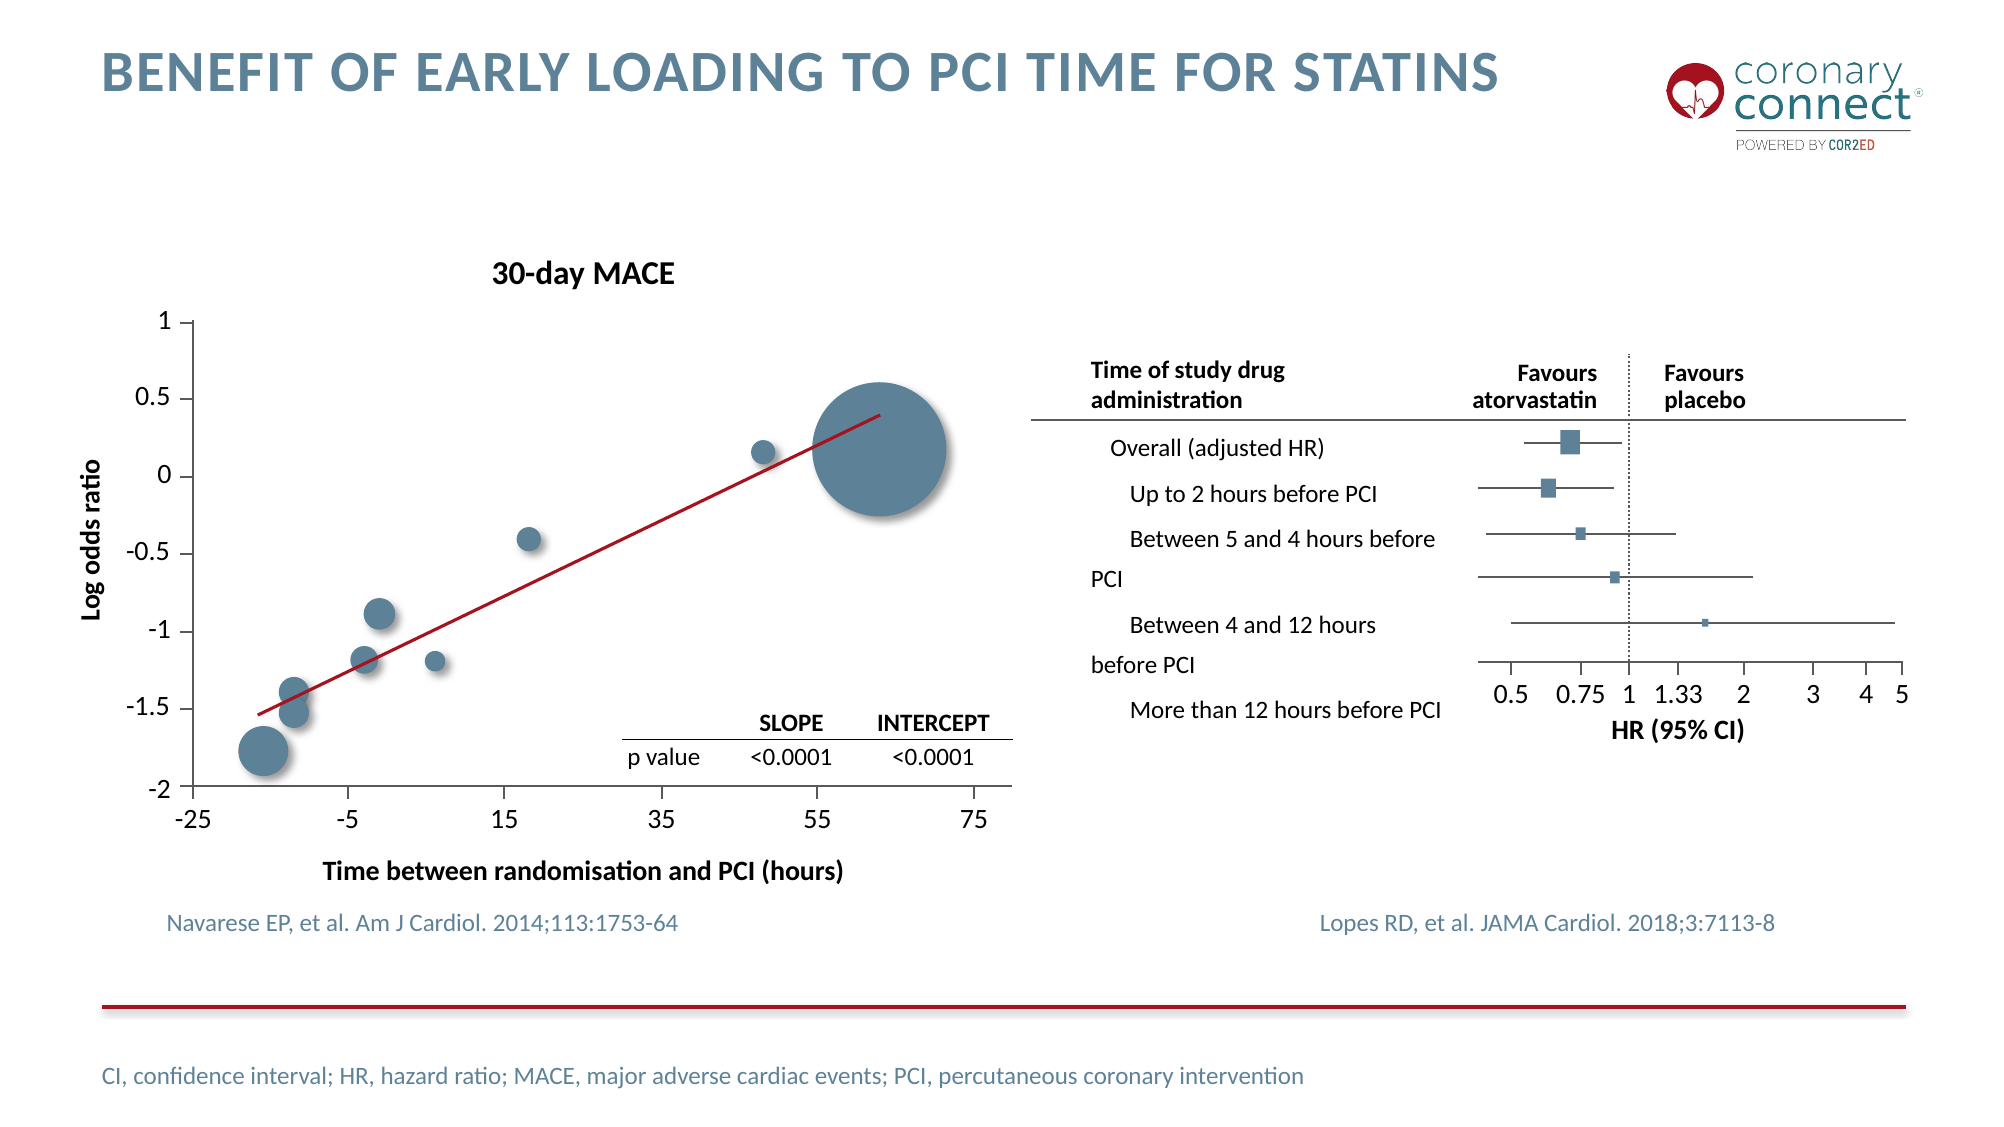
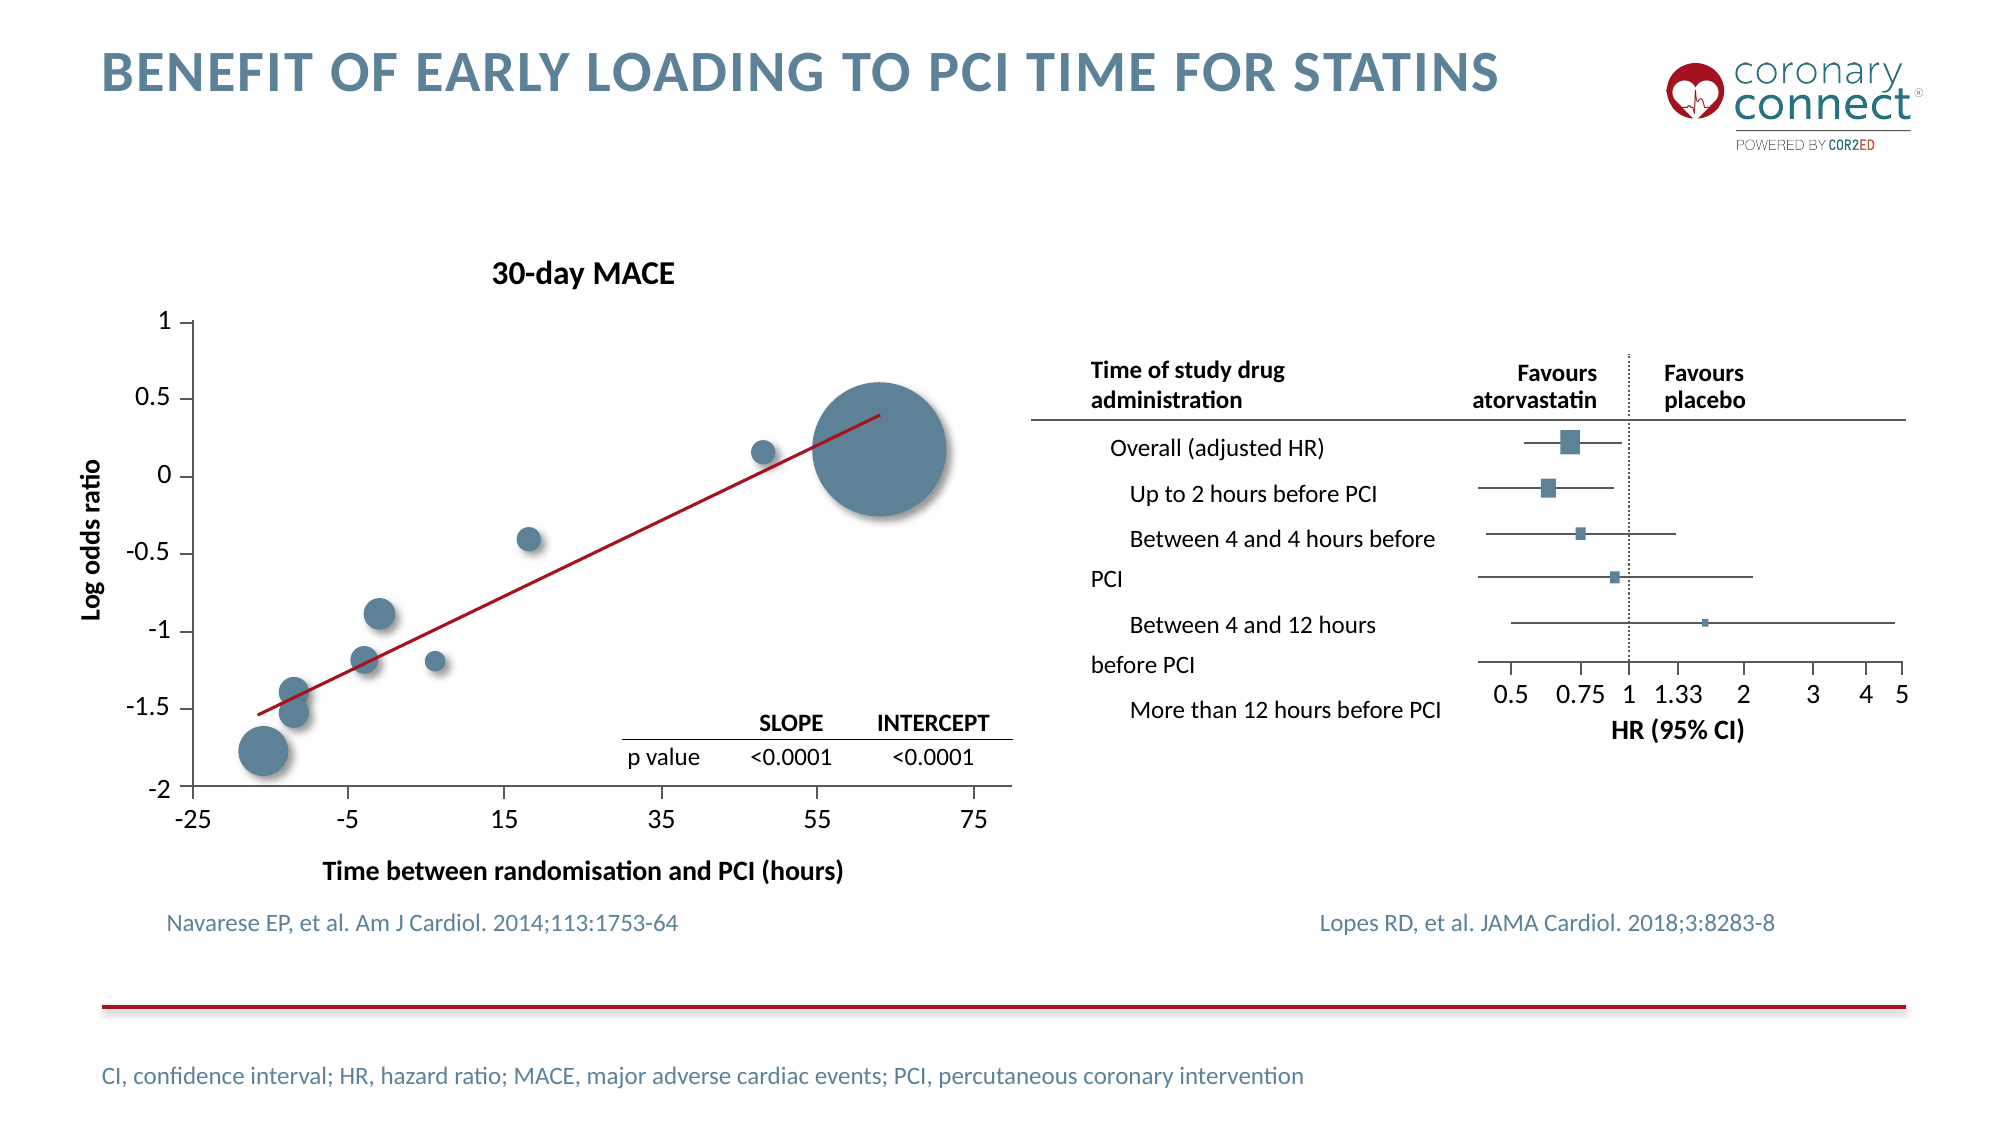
5: 5 -> 4 (1232, 540)
2018;3:7113-8: 2018;3:7113-8 -> 2018;3:8283-8 (1701, 923)
